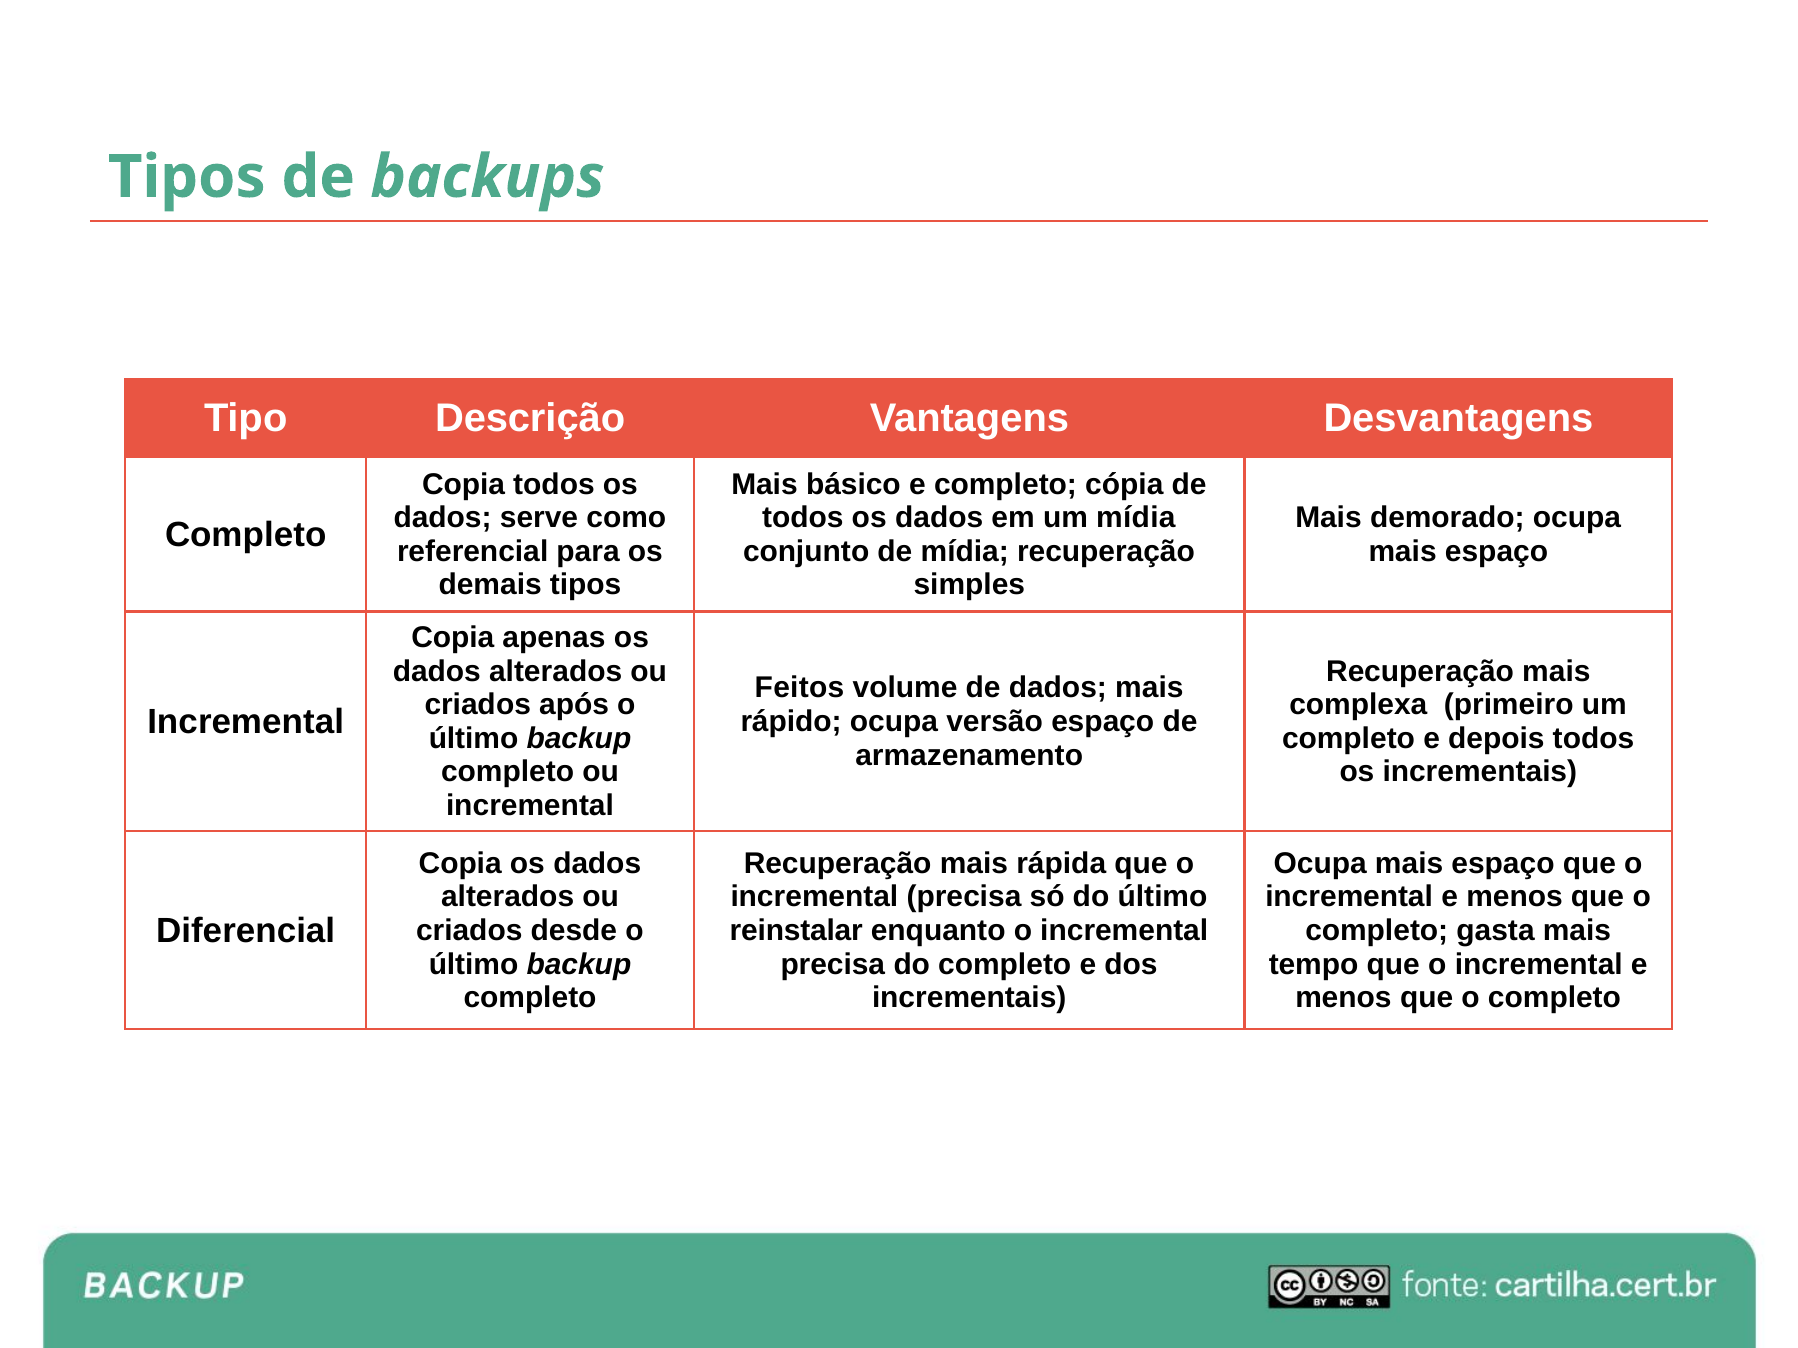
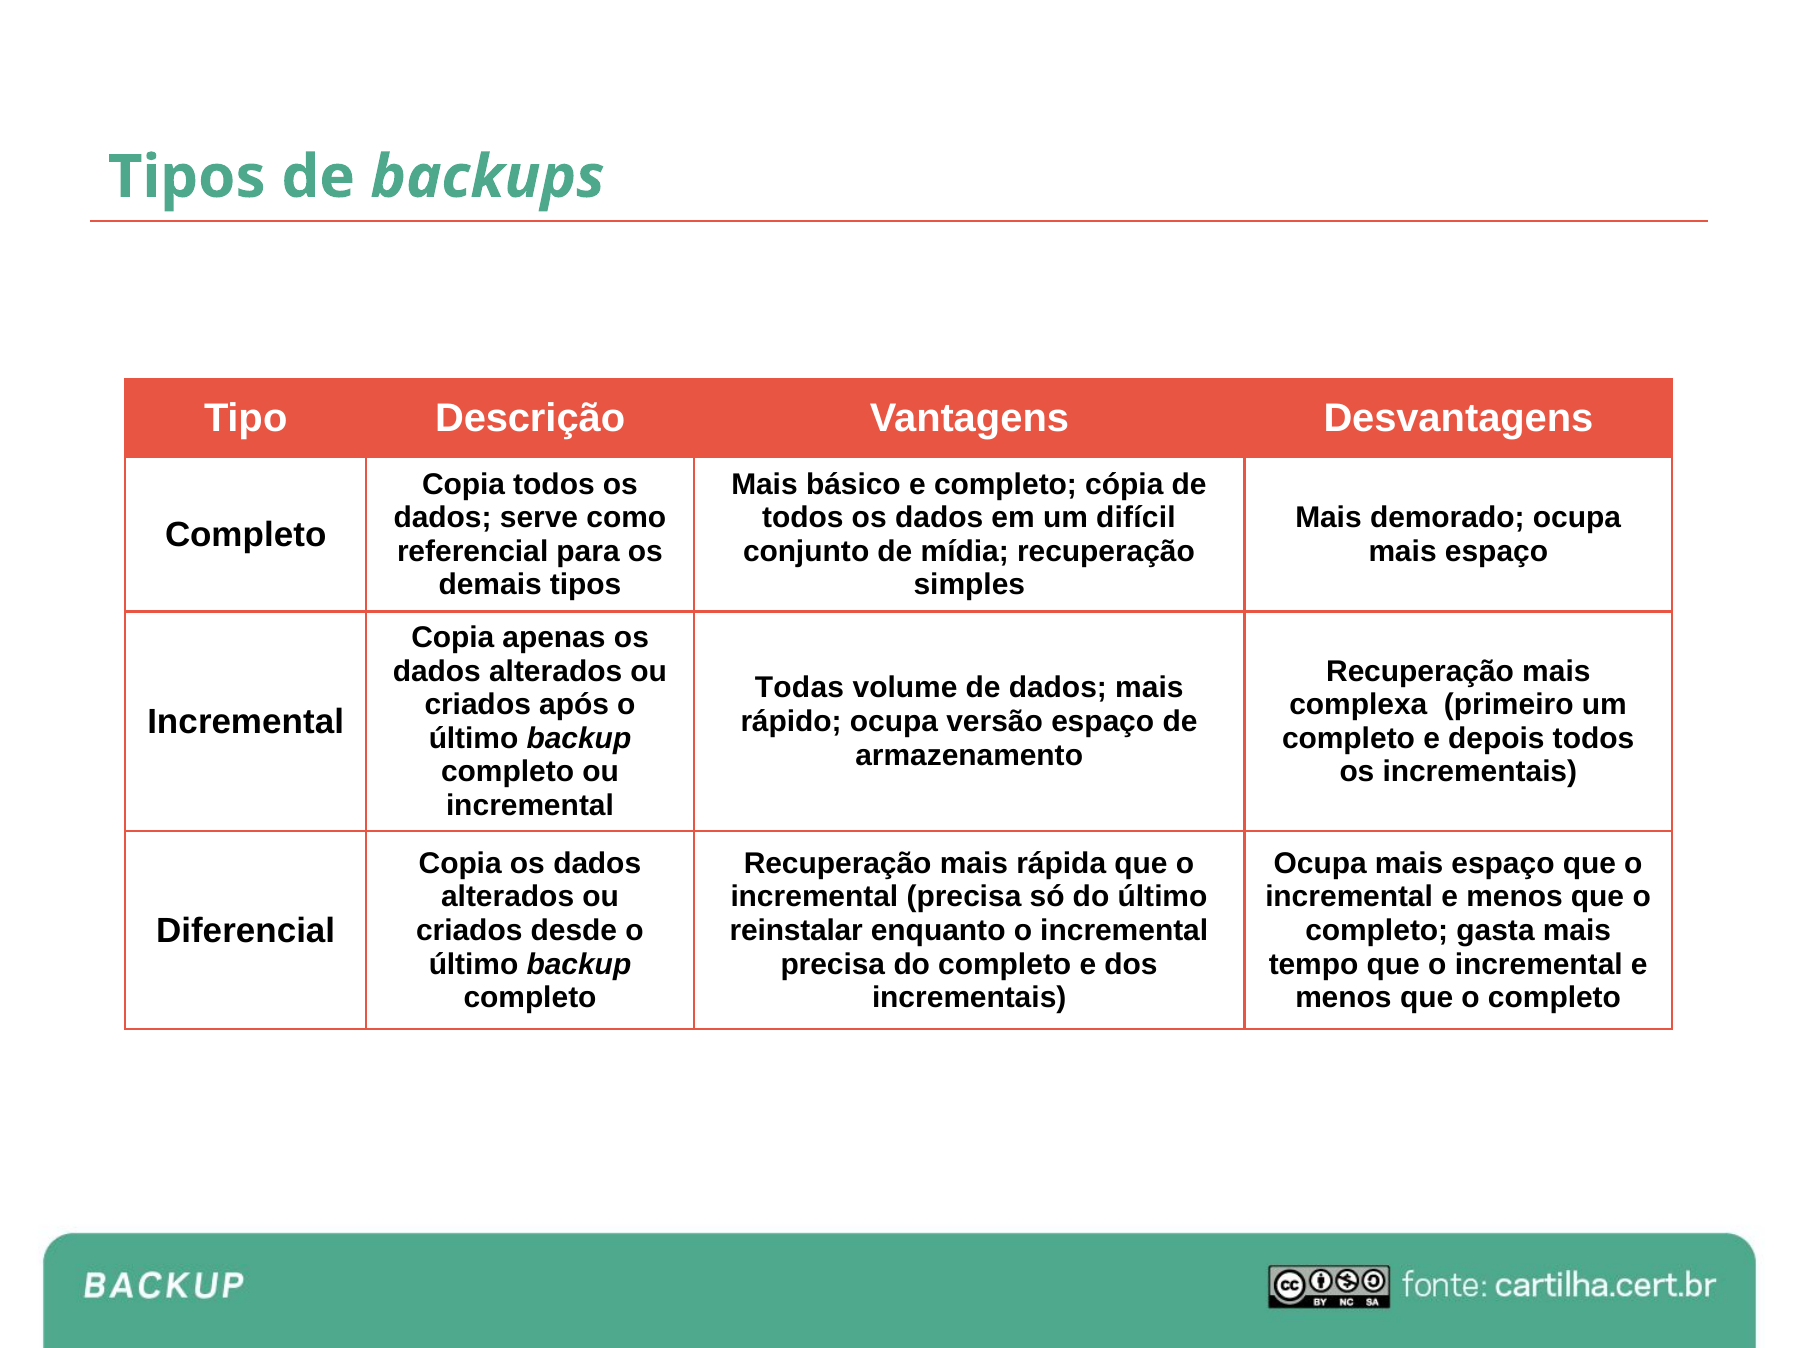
um mídia: mídia -> difícil (1136, 518)
Feitos: Feitos -> Todas (799, 688)
